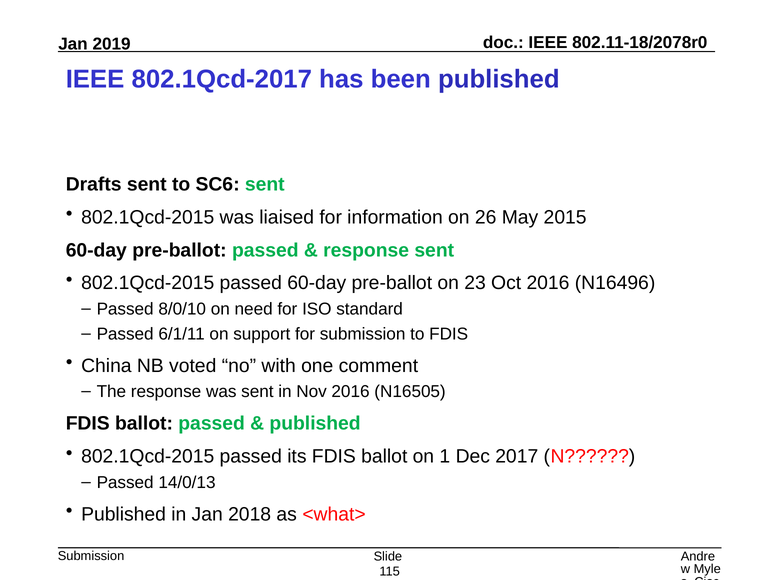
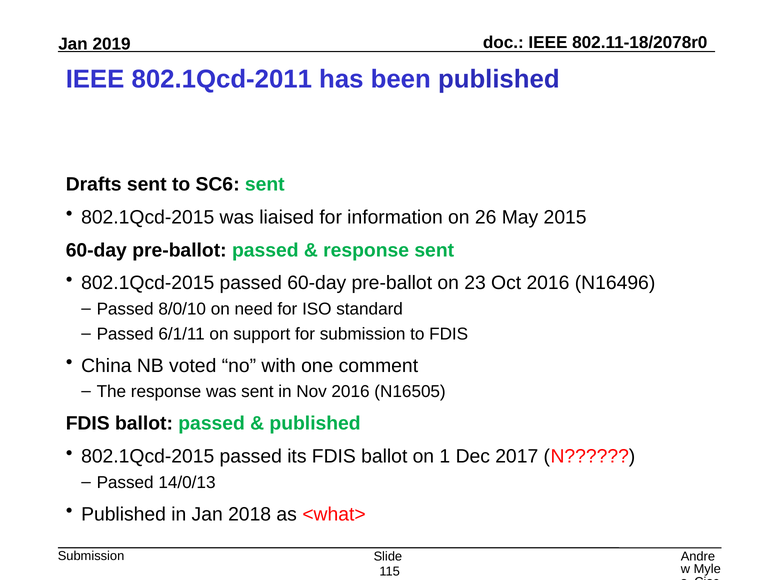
802.1Qcd-2017: 802.1Qcd-2017 -> 802.1Qcd-2011 (222, 79)
